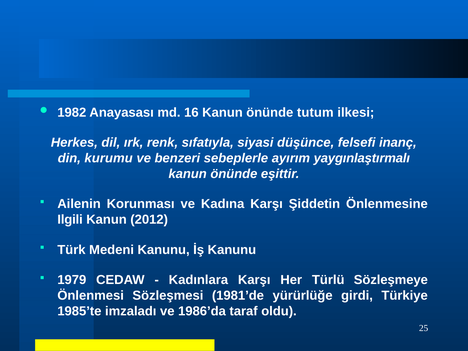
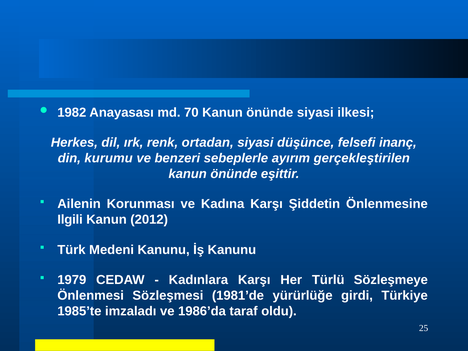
16: 16 -> 70 (191, 112)
önünde tutum: tutum -> siyasi (315, 112)
sıfatıyla: sıfatıyla -> ortadan (208, 143)
yaygınlaştırmalı: yaygınlaştırmalı -> gerçekleştirilen (362, 158)
